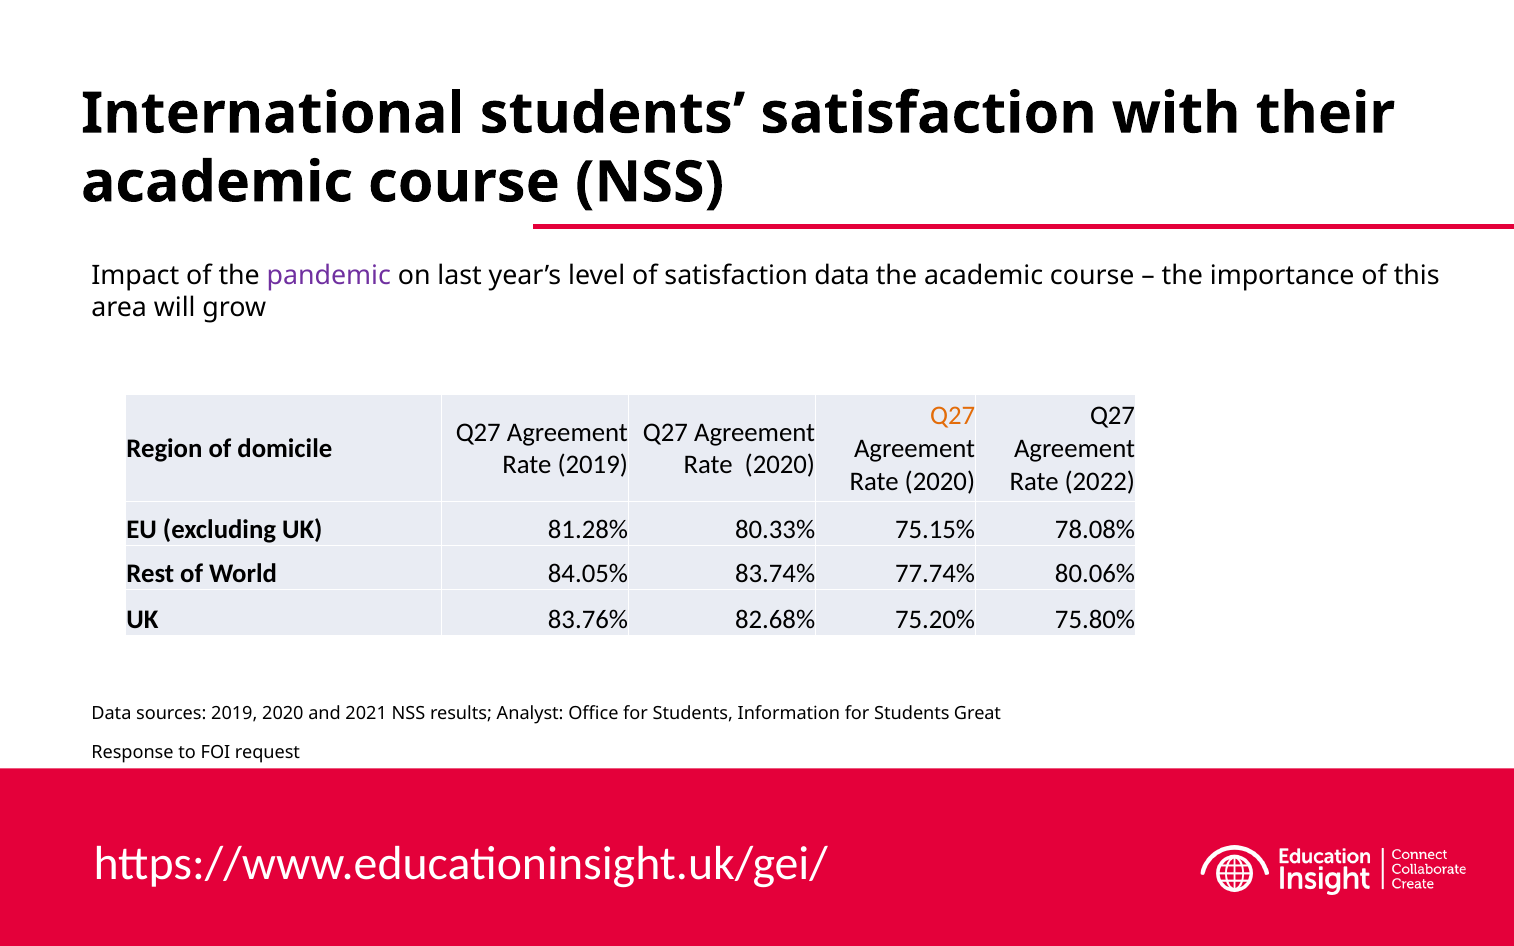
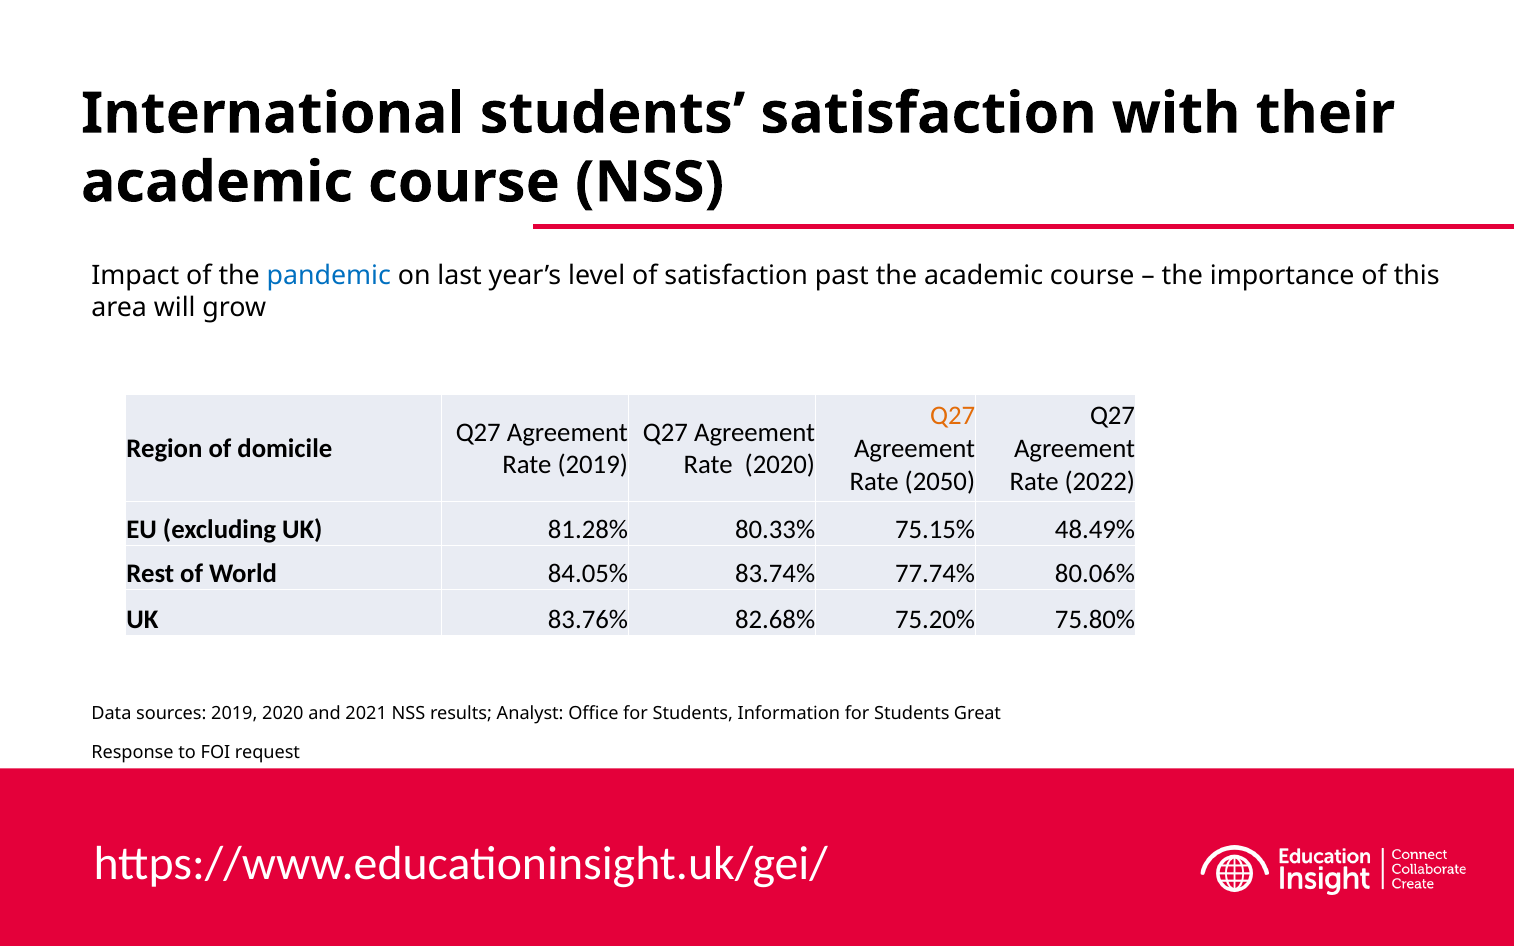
pandemic colour: purple -> blue (329, 275)
satisfaction data: data -> past (842, 275)
2020: 2020 -> 2050 (940, 481)
78.08%: 78.08% -> 48.49% (1095, 530)
